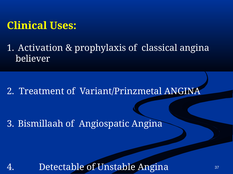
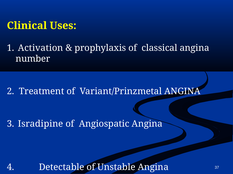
believer: believer -> number (33, 59)
Bismillaah: Bismillaah -> Isradipine (41, 124)
